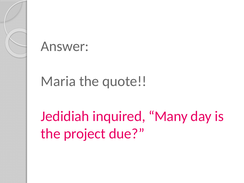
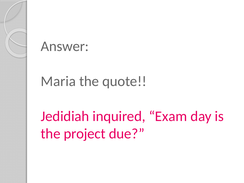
Many: Many -> Exam (168, 116)
